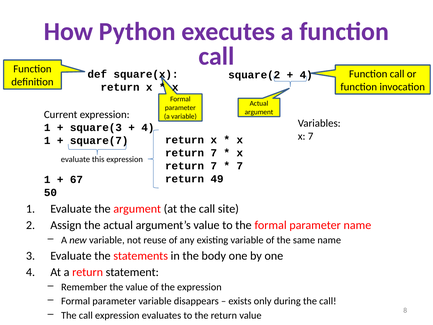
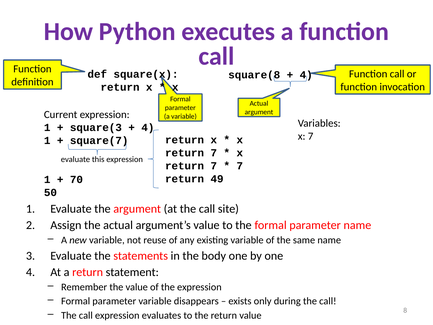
square(2: square(2 -> square(8 (254, 75)
67: 67 -> 70 (76, 180)
